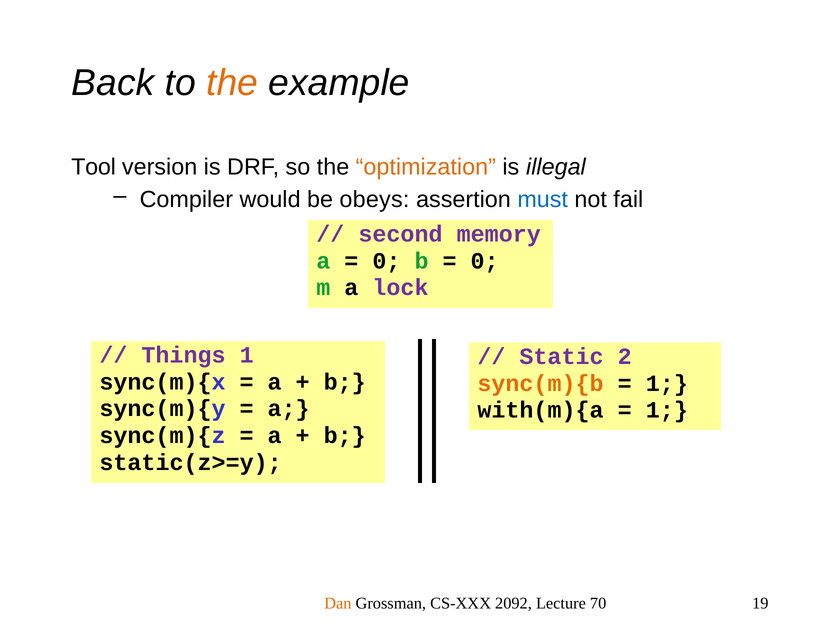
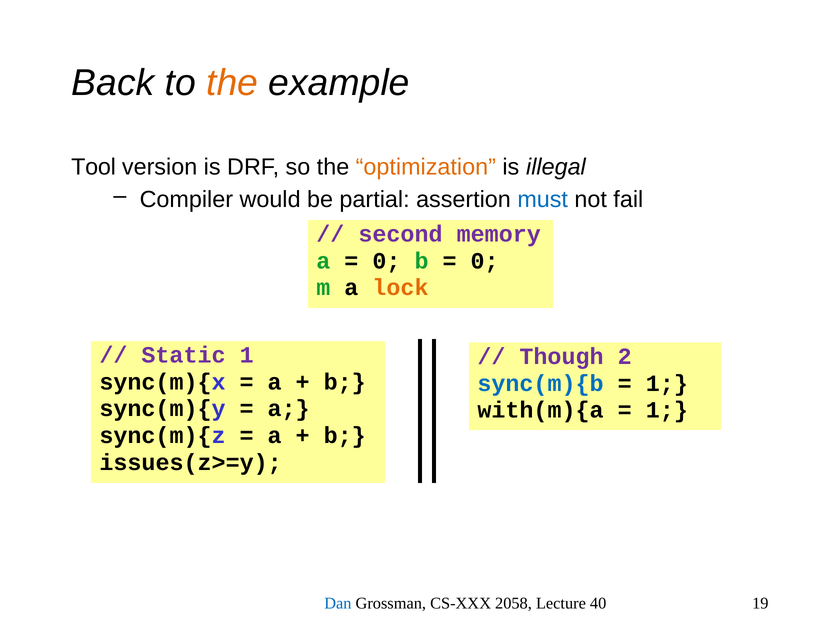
obeys: obeys -> partial (375, 200)
lock colour: purple -> orange (400, 288)
Things: Things -> Static (183, 355)
Static: Static -> Though (561, 357)
sync(m){b colour: orange -> blue (540, 383)
static(z>=y: static(z>=y -> issues(z>=y (191, 462)
Dan colour: orange -> blue (338, 603)
2092: 2092 -> 2058 (513, 603)
70: 70 -> 40 (598, 603)
